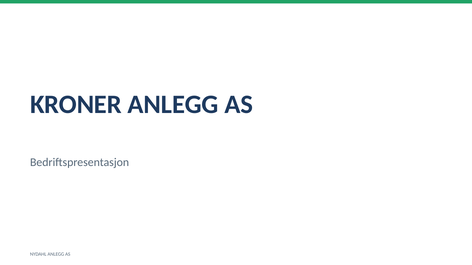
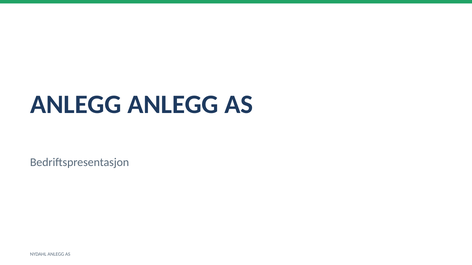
KRONER: KRONER -> ANLEGG (76, 105)
